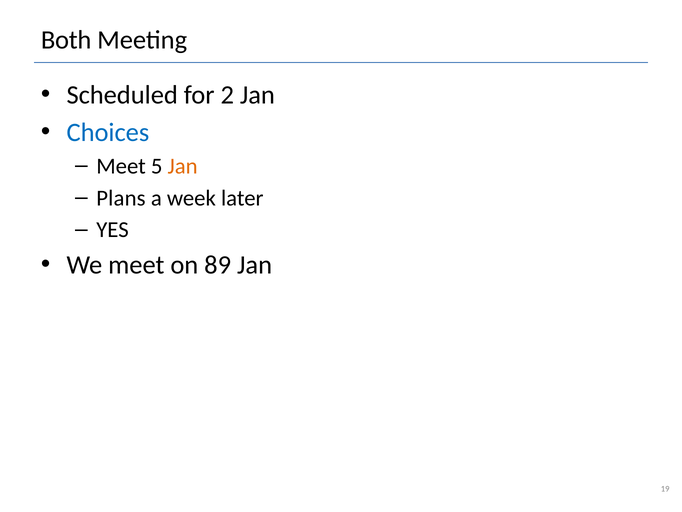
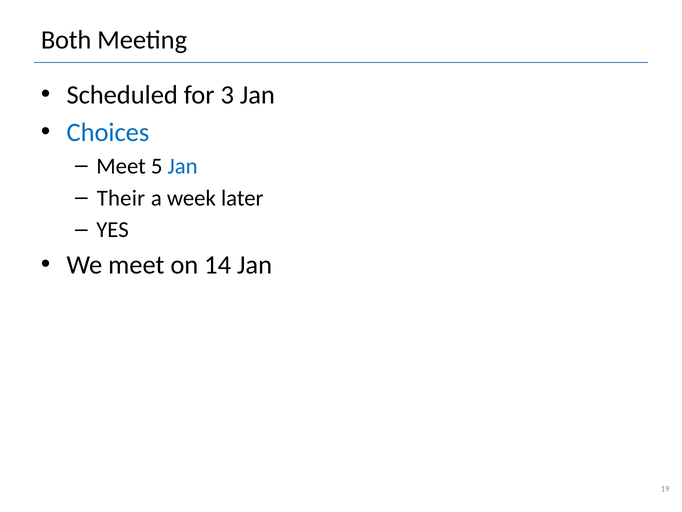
2: 2 -> 3 (227, 95)
Jan colour: orange -> blue (183, 166)
Plans: Plans -> Their (121, 198)
89: 89 -> 14 (218, 265)
